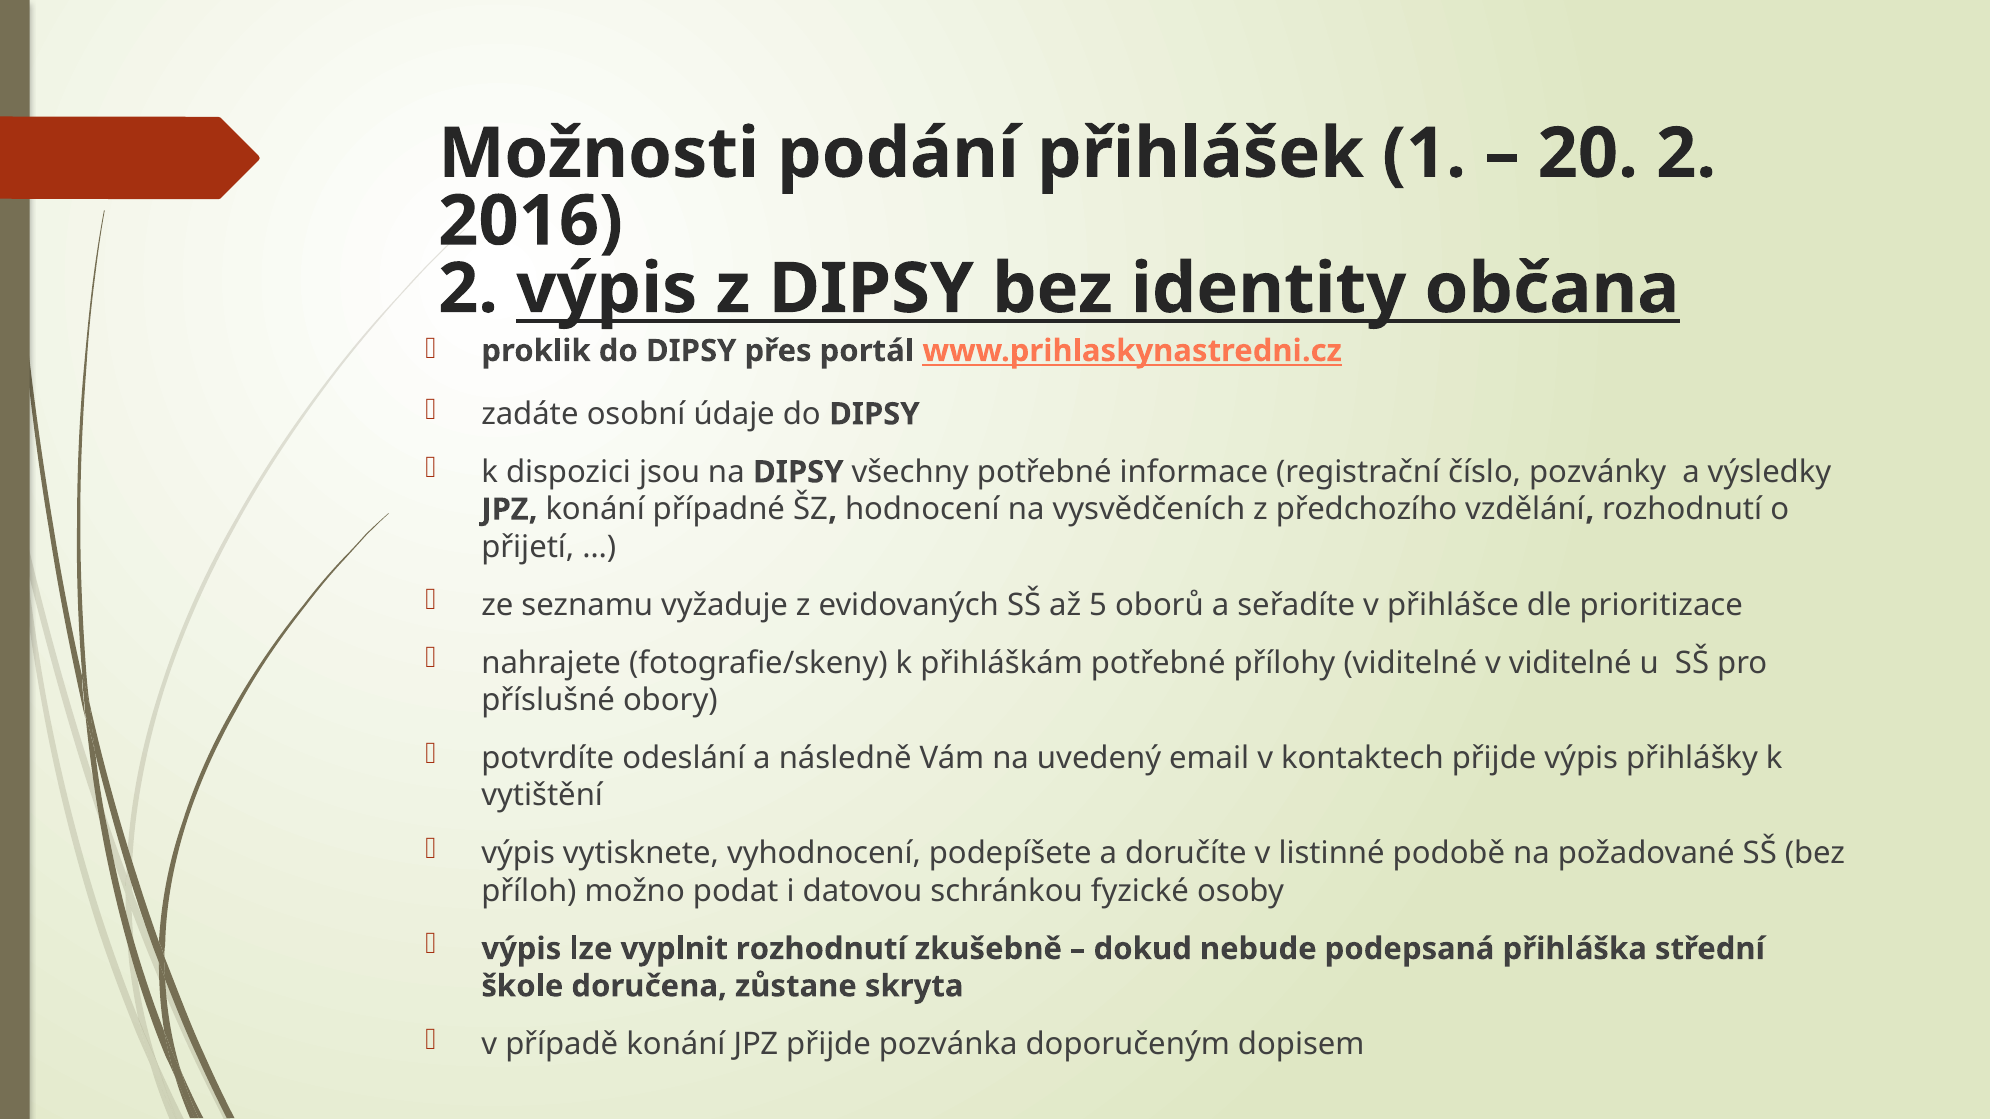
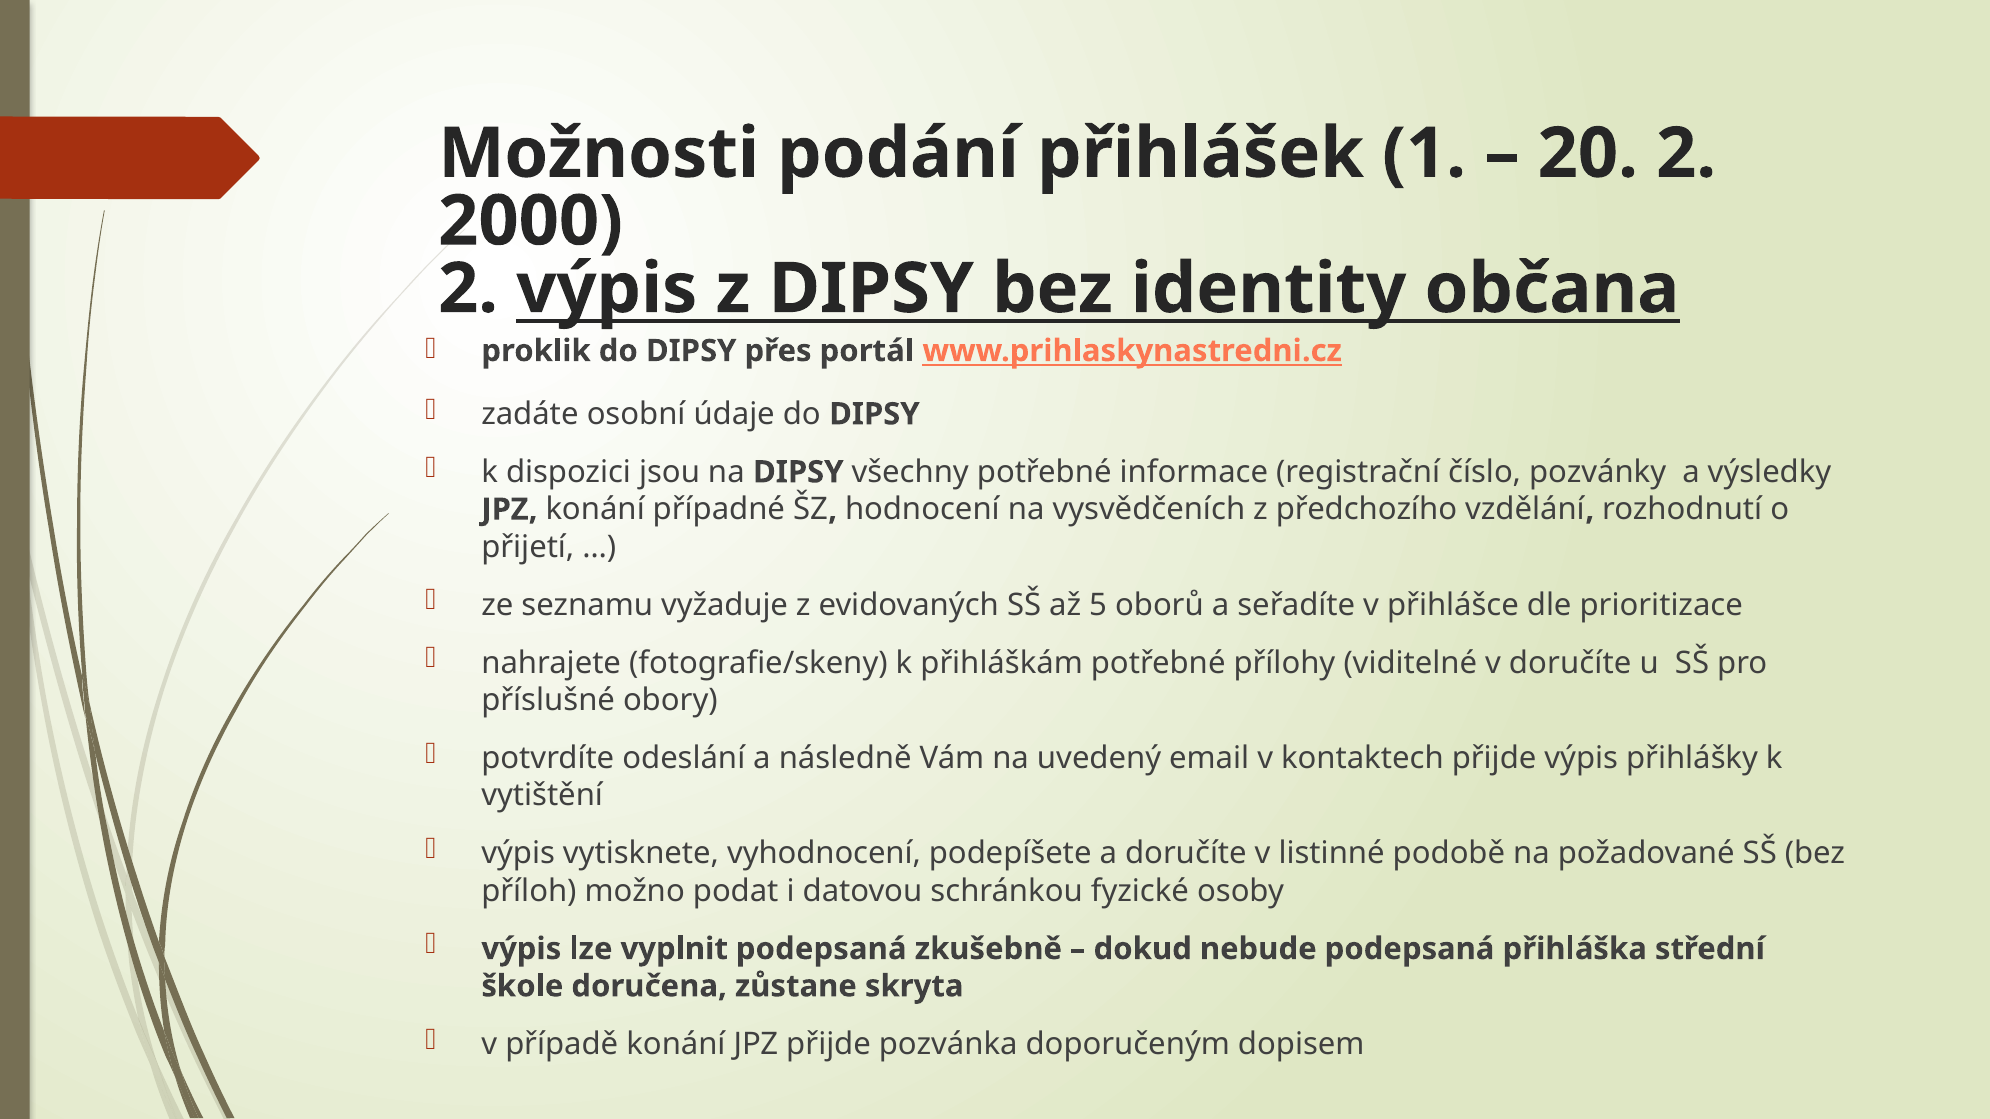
2016: 2016 -> 2000 (531, 221)
v viditelné: viditelné -> doručíte (1570, 663)
vyplnit rozhodnutí: rozhodnutí -> podepsaná (821, 949)
